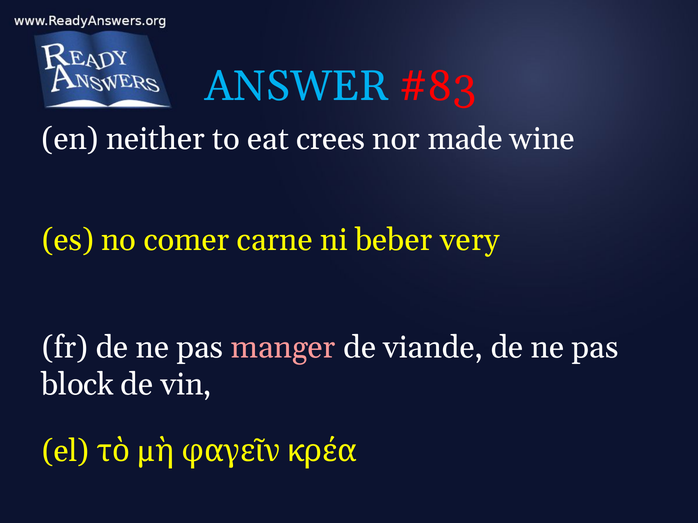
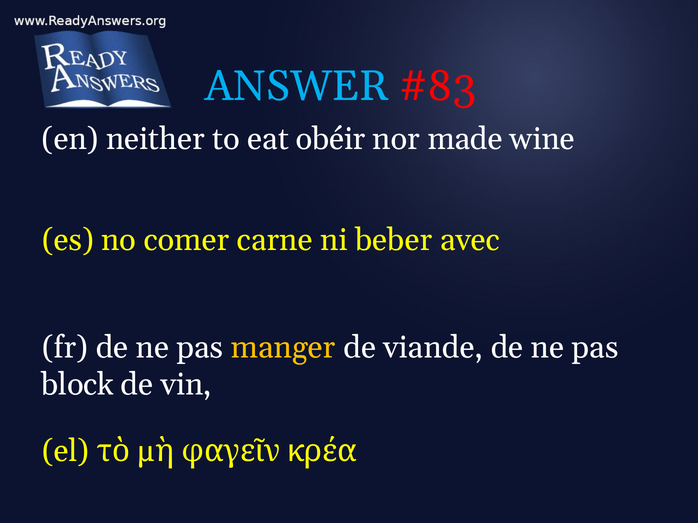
crees: crees -> obéir (331, 139)
very: very -> avec (470, 240)
manger colour: pink -> yellow (283, 348)
